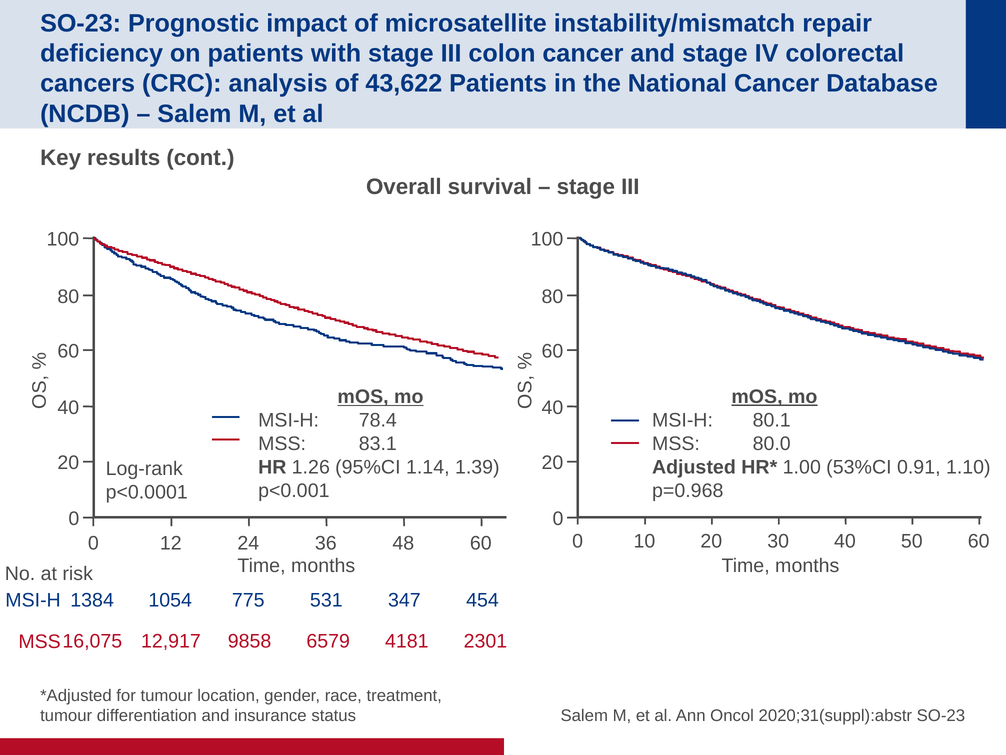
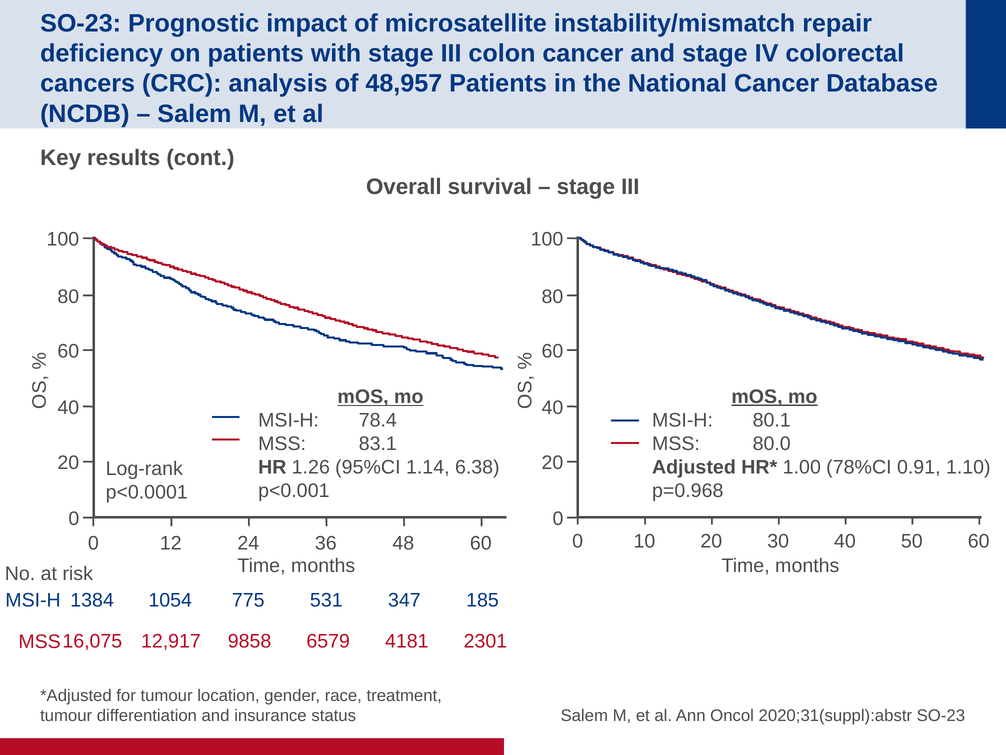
43,622: 43,622 -> 48,957 (404, 84)
53%CI: 53%CI -> 78%CI (859, 467)
1.39: 1.39 -> 6.38 (477, 467)
454: 454 -> 185 (482, 600)
